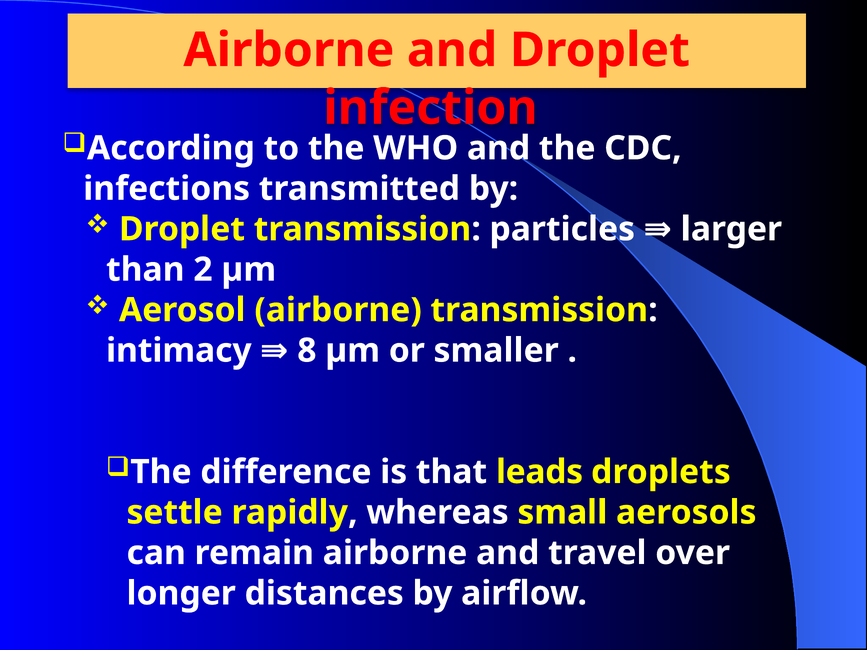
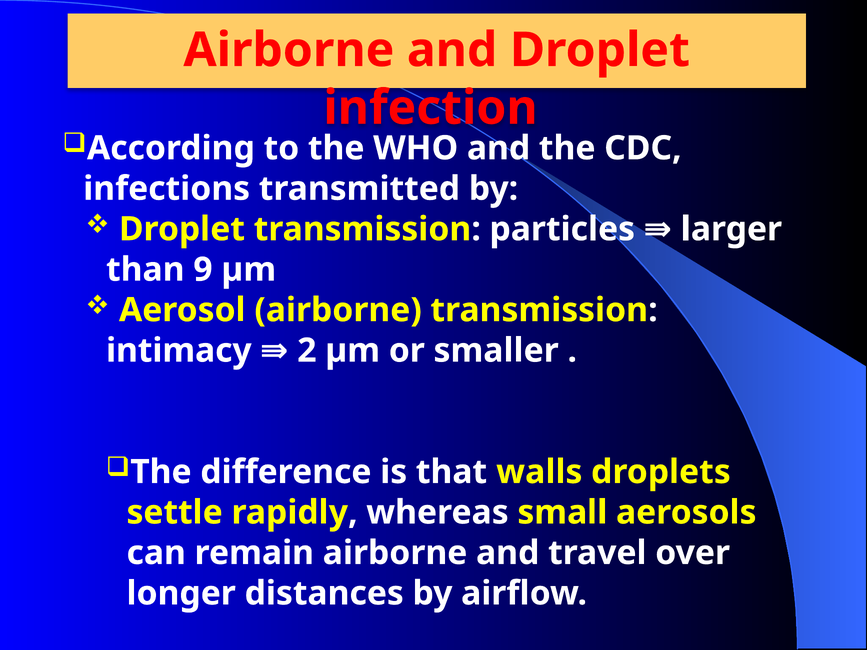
2: 2 -> 9 (203, 270)
8: 8 -> 2 (307, 351)
leads: leads -> walls (539, 472)
